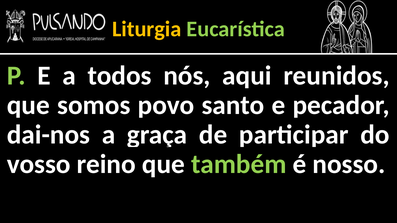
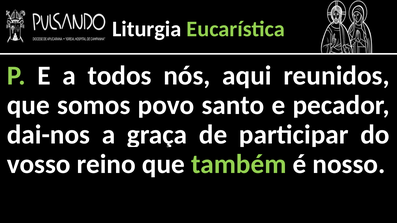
Liturgia colour: yellow -> white (147, 29)
